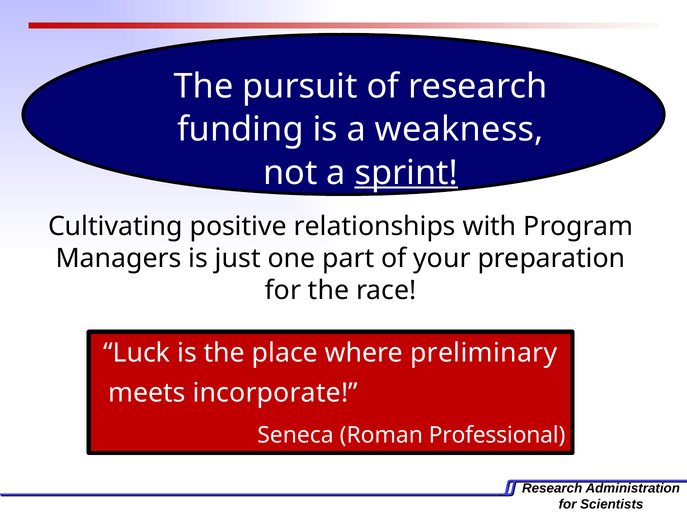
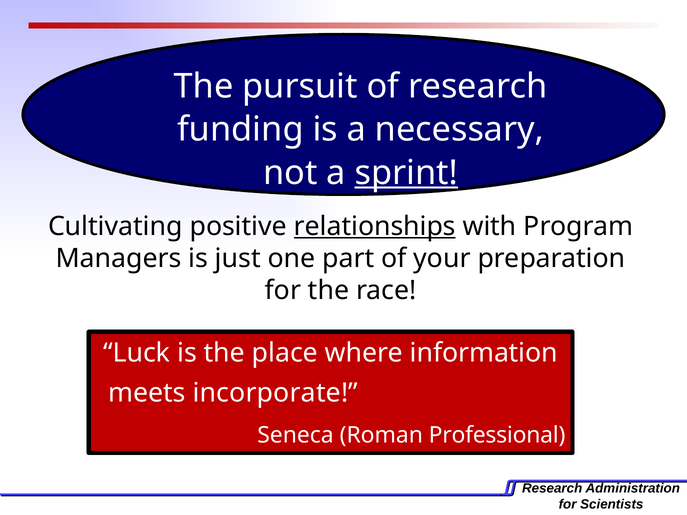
weakness: weakness -> necessary (459, 130)
relationships underline: none -> present (375, 226)
preliminary: preliminary -> information (484, 353)
